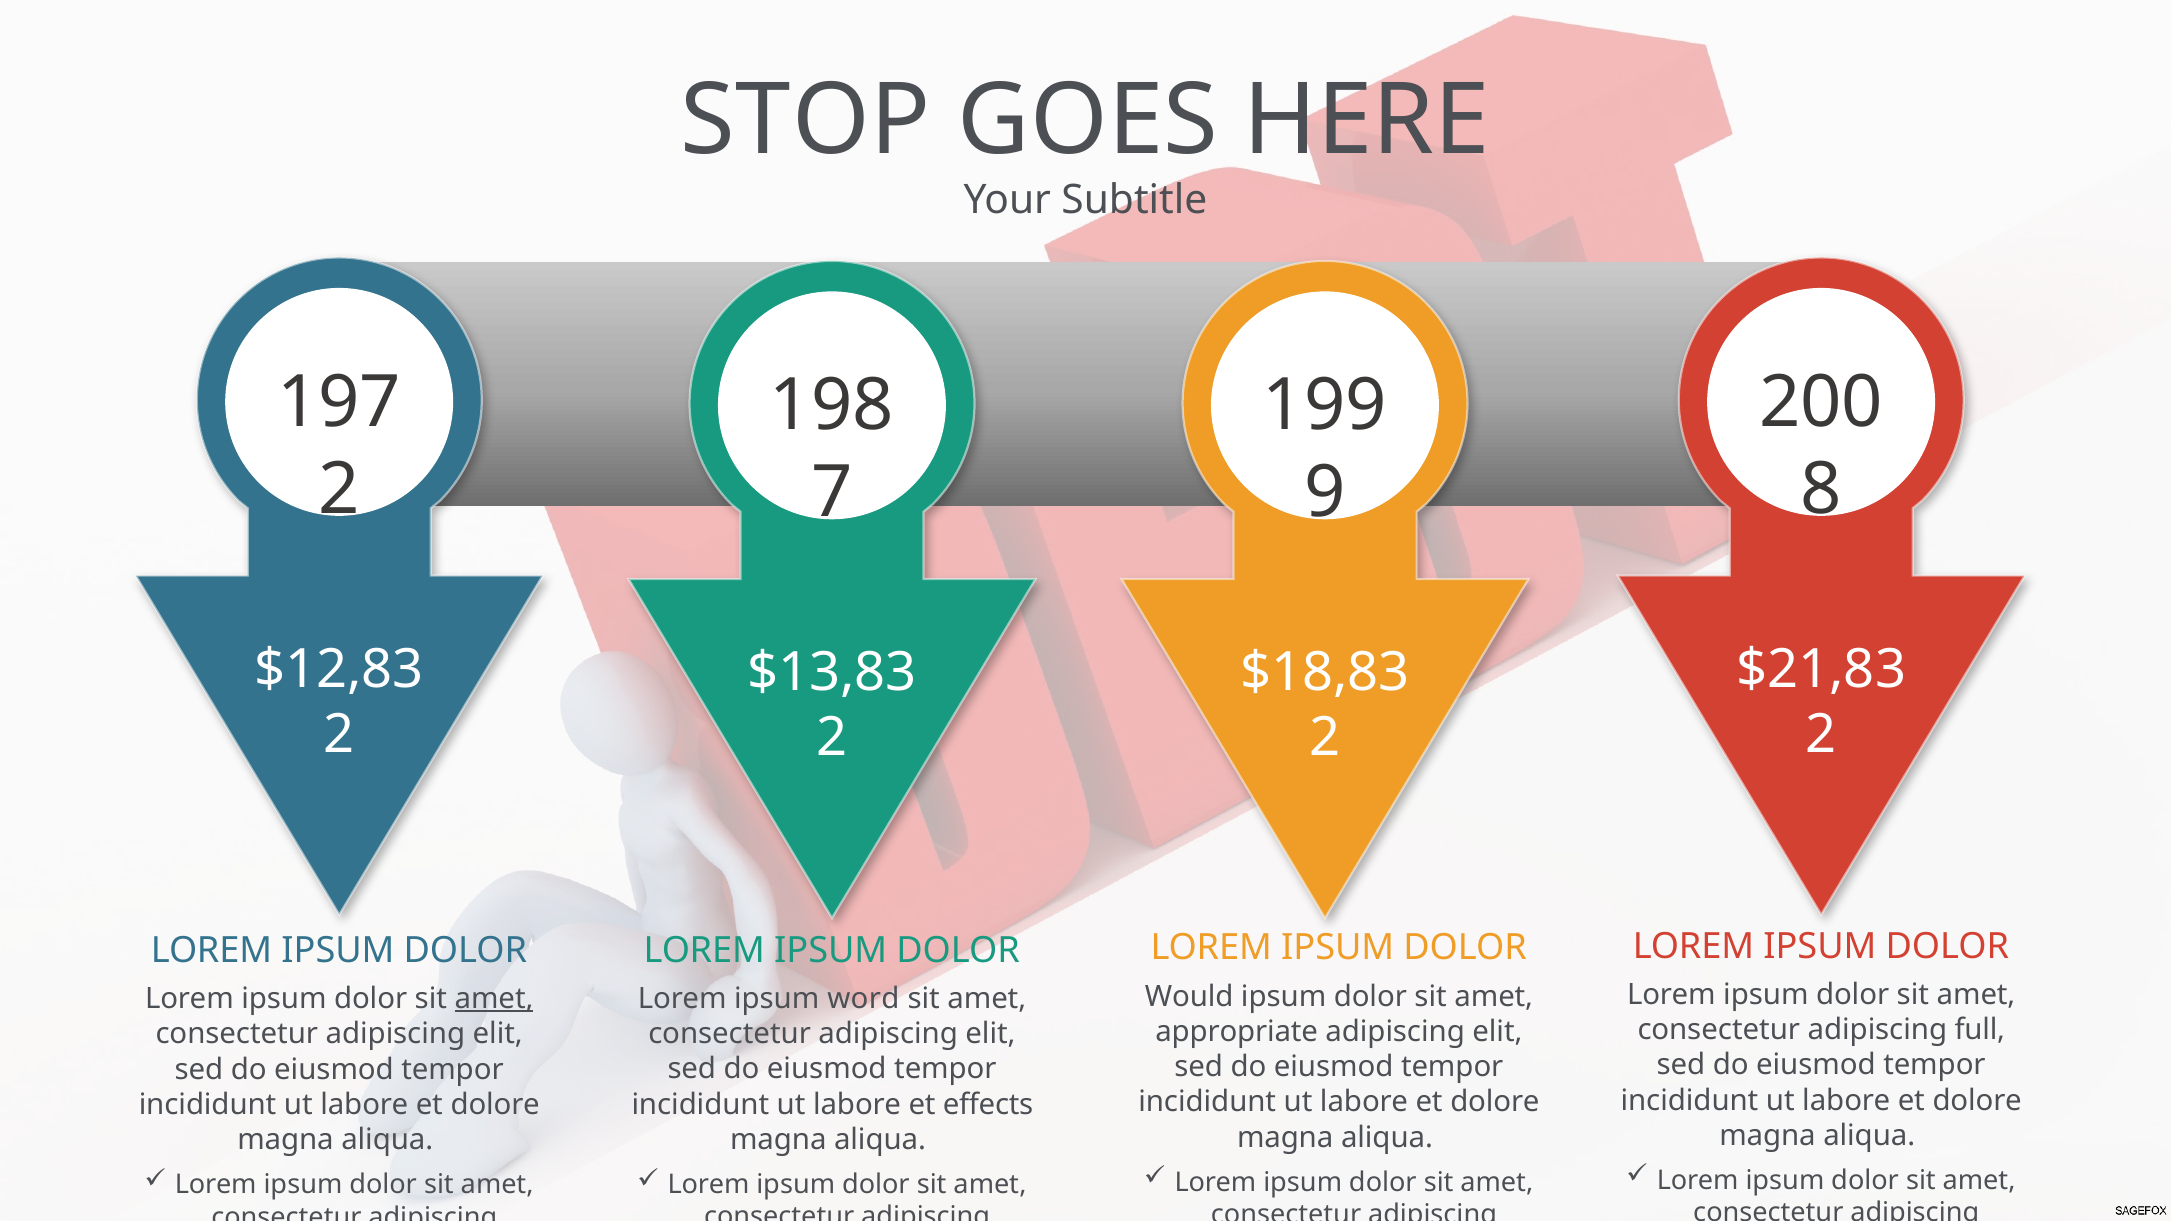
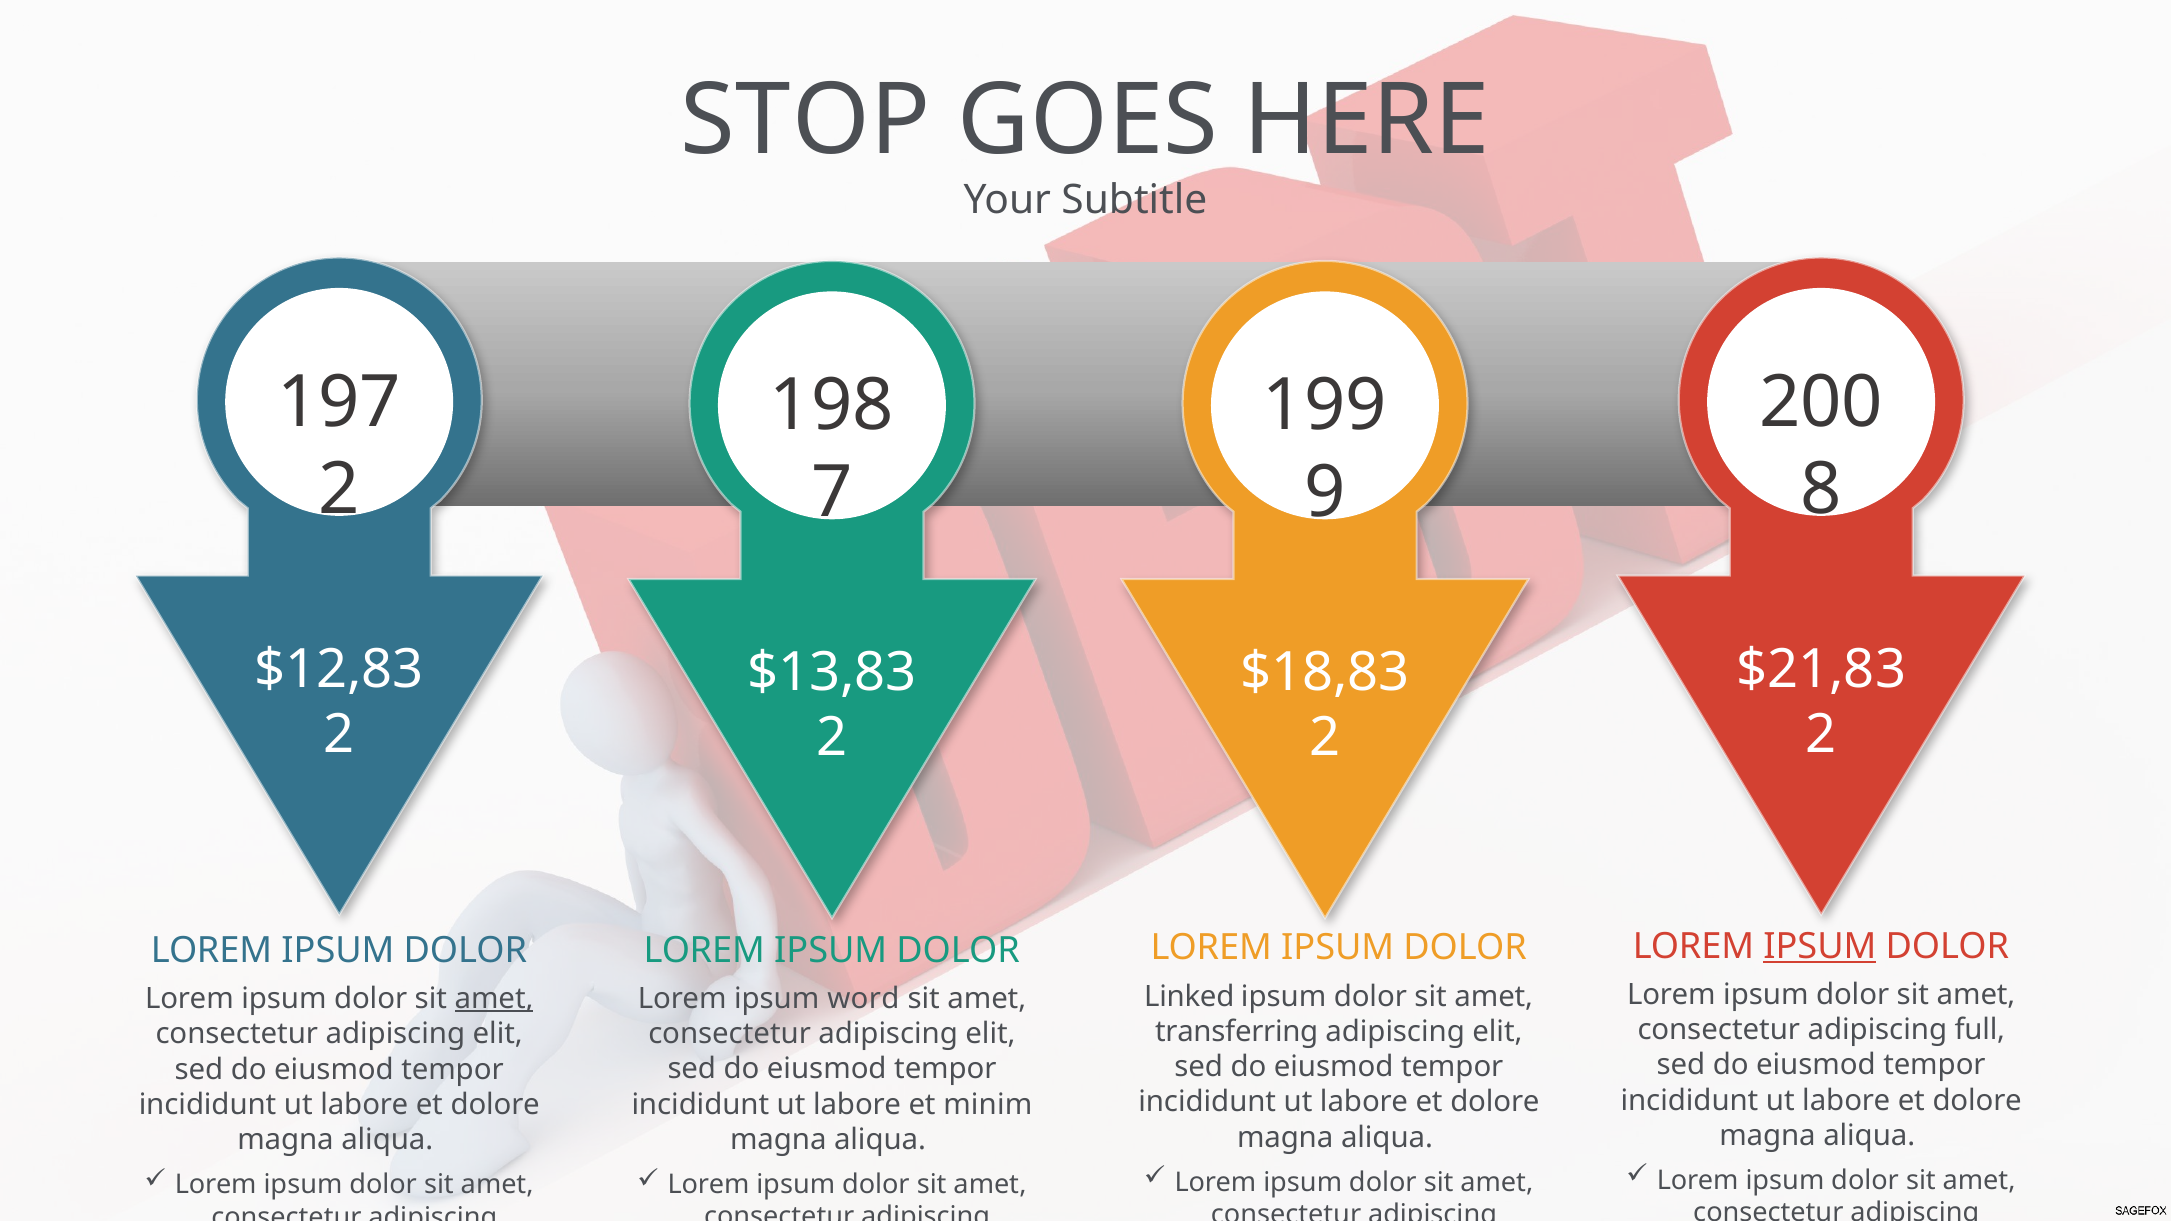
IPSUM underline: none -> present (1820, 946)
Would: Would -> Linked (1189, 996)
appropriate: appropriate -> transferring (1237, 1032)
effects: effects -> minim (988, 1105)
